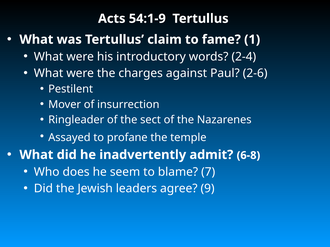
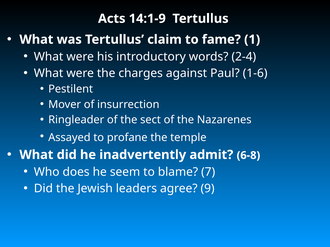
54:1-9: 54:1-9 -> 14:1-9 (147, 19)
2-6: 2-6 -> 1-6 (255, 73)
